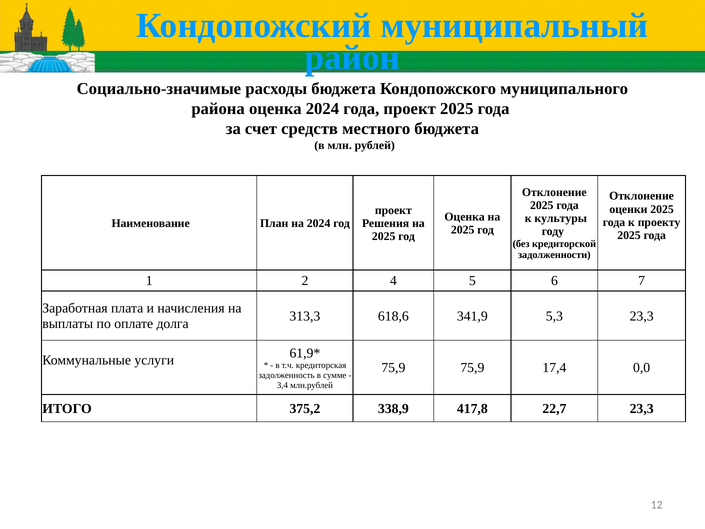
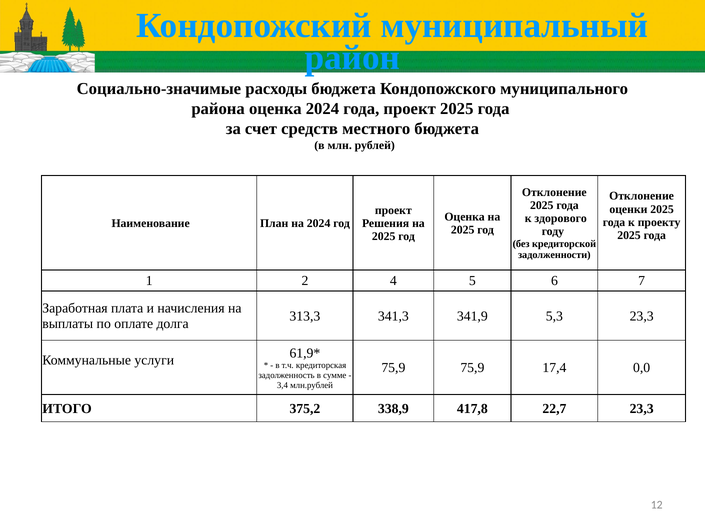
культуры: культуры -> здорового (561, 218)
618,6: 618,6 -> 341,3 (393, 316)
